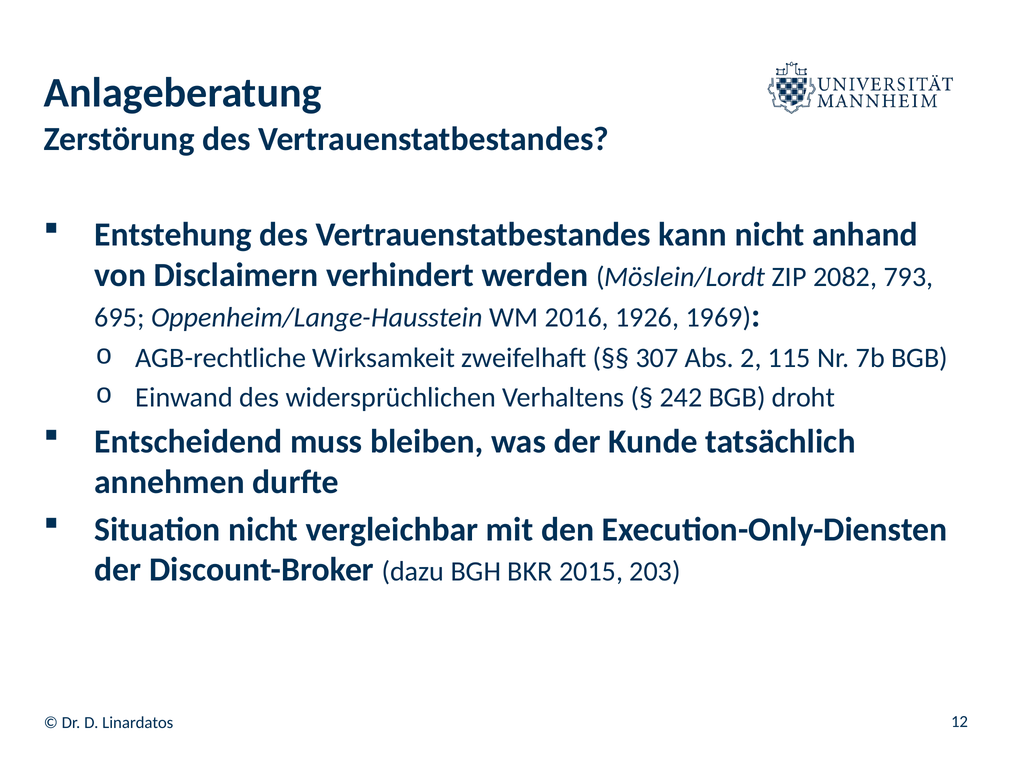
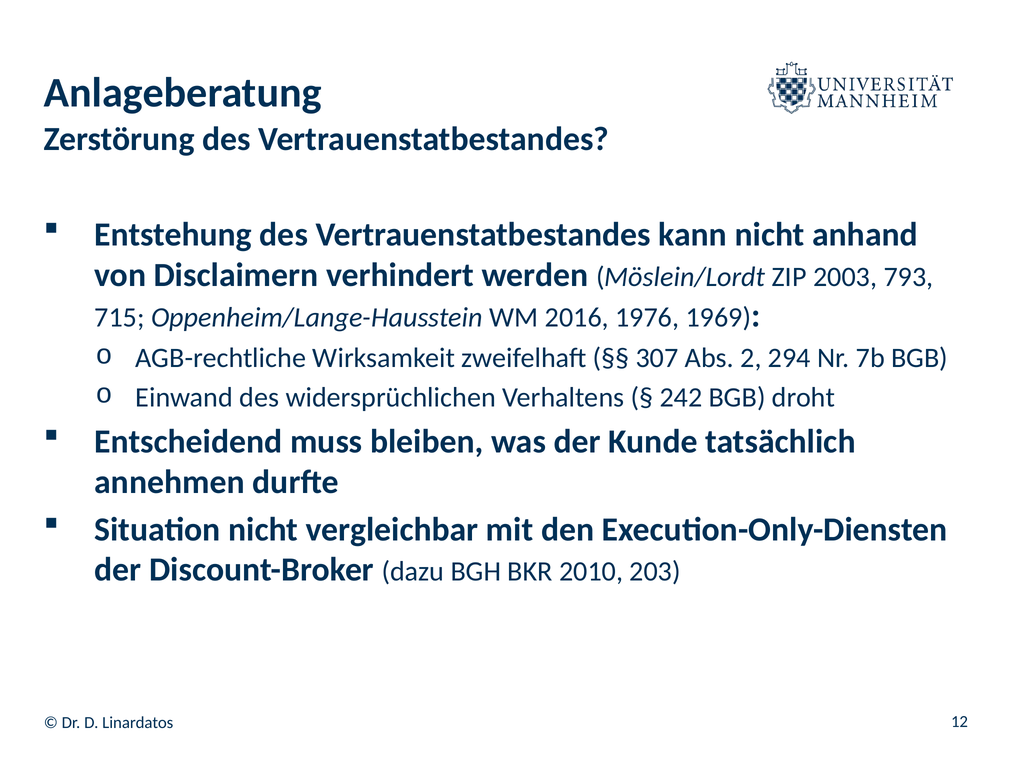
2082: 2082 -> 2003 (845, 277)
695: 695 -> 715 (119, 318)
1926: 1926 -> 1976 (647, 318)
115: 115 -> 294 (789, 358)
2015: 2015 -> 2010 (591, 572)
